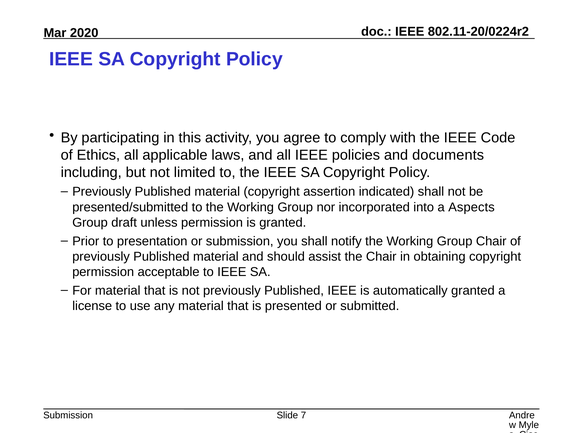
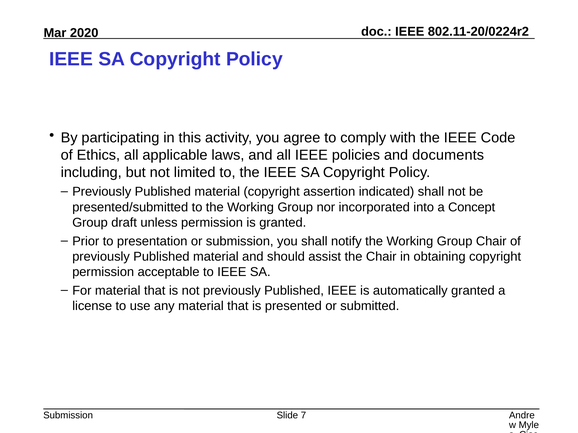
Aspects: Aspects -> Concept (472, 207)
